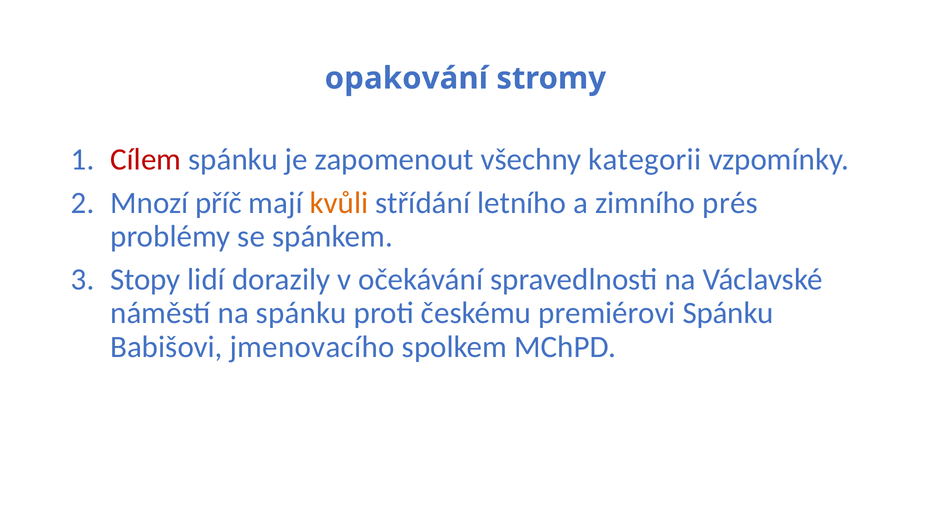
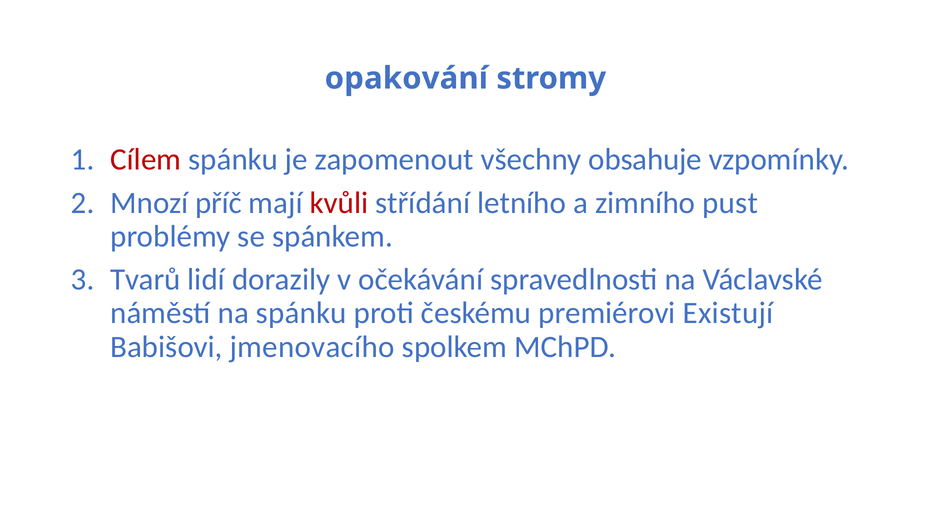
kategorii: kategorii -> obsahuje (645, 159)
kvůli colour: orange -> red (339, 203)
prés: prés -> pust (730, 203)
Stopy: Stopy -> Tvarů (145, 280)
premiérovi Spánku: Spánku -> Existují (728, 313)
